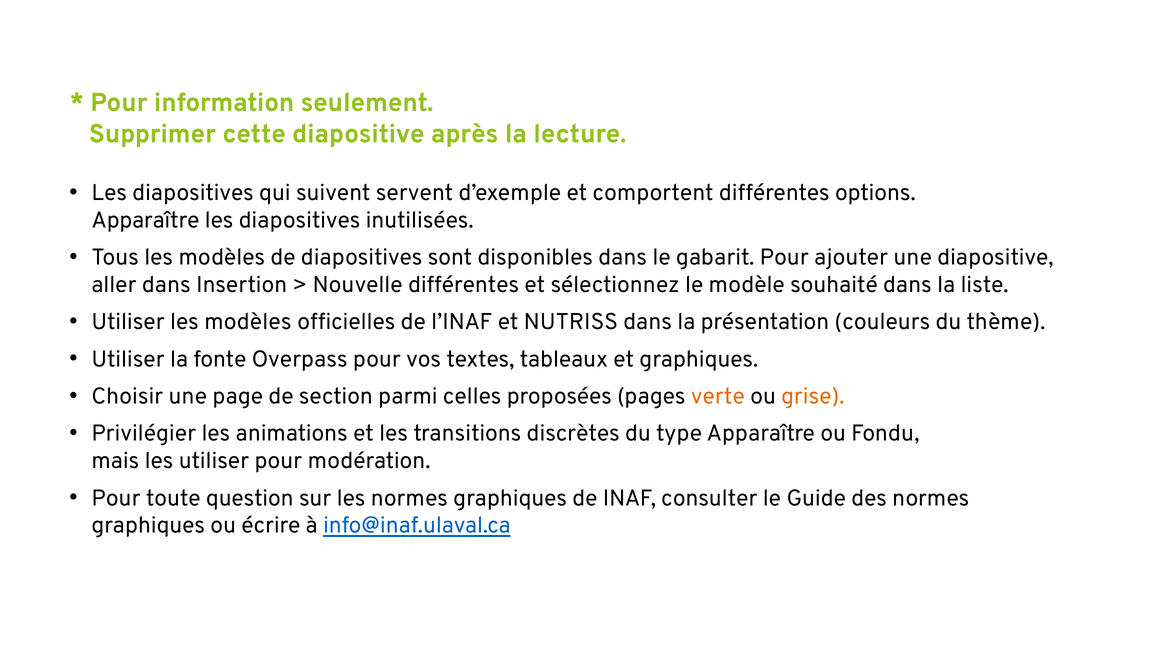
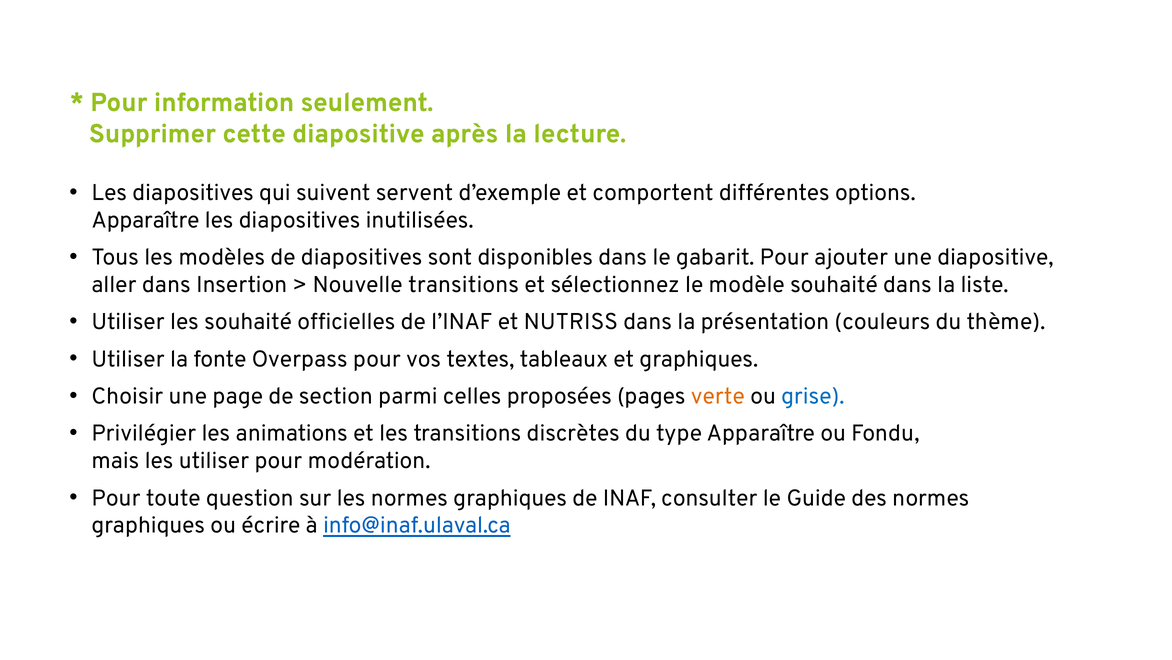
Nouvelle différentes: différentes -> transitions (464, 284)
Utiliser les modèles: modèles -> souhaité (248, 322)
grise colour: orange -> blue (813, 396)
